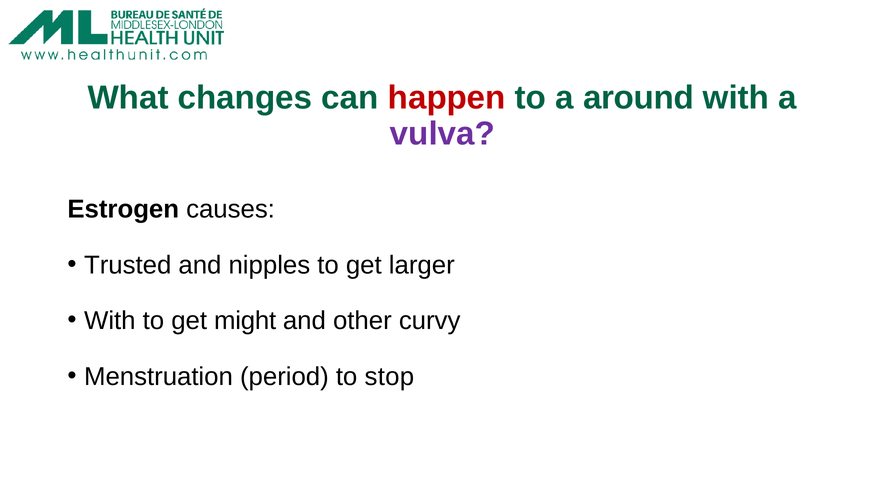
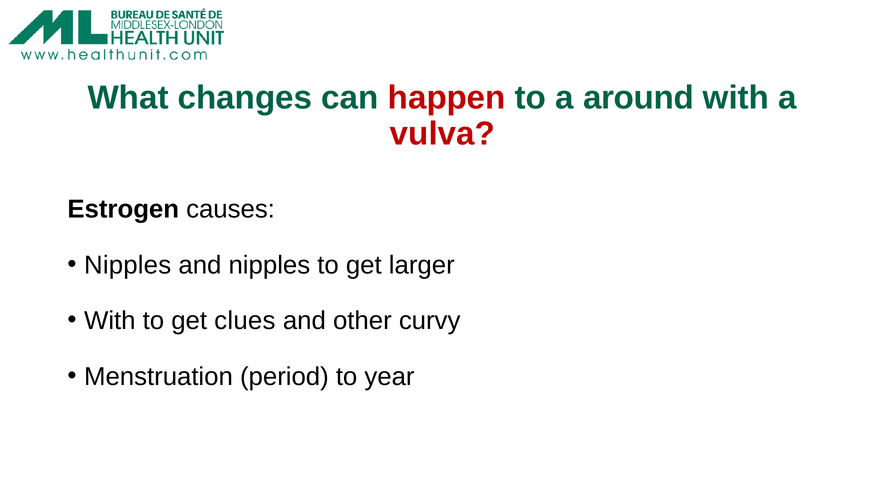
vulva colour: purple -> red (442, 134)
Trusted: Trusted -> Nipples (128, 265)
might: might -> clues (245, 321)
stop: stop -> year (390, 376)
